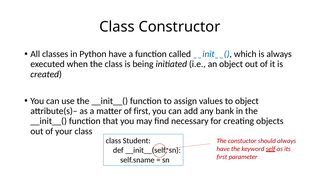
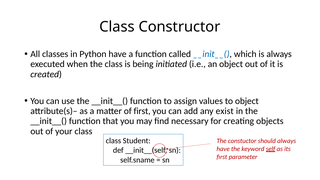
bank: bank -> exist (225, 111)
